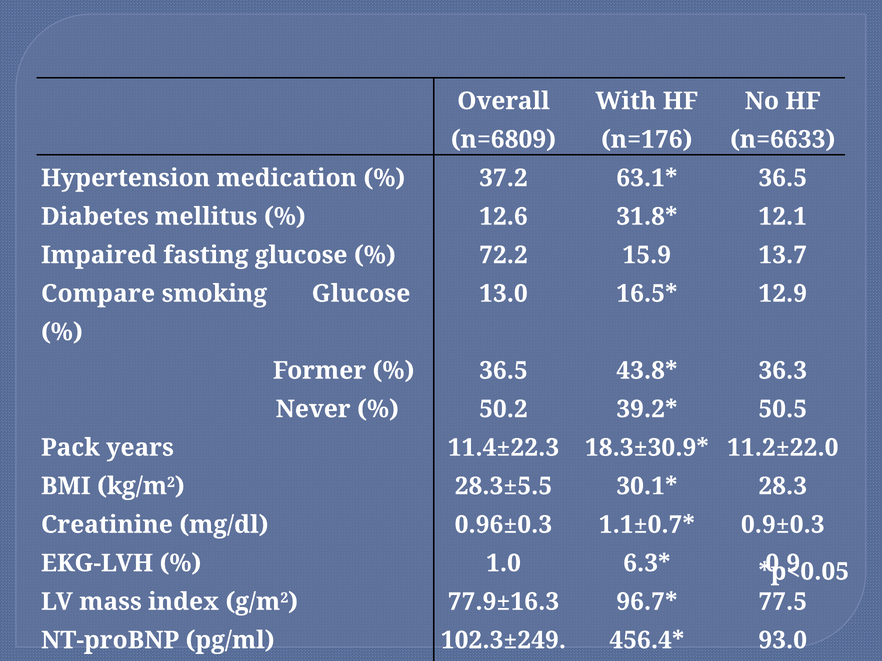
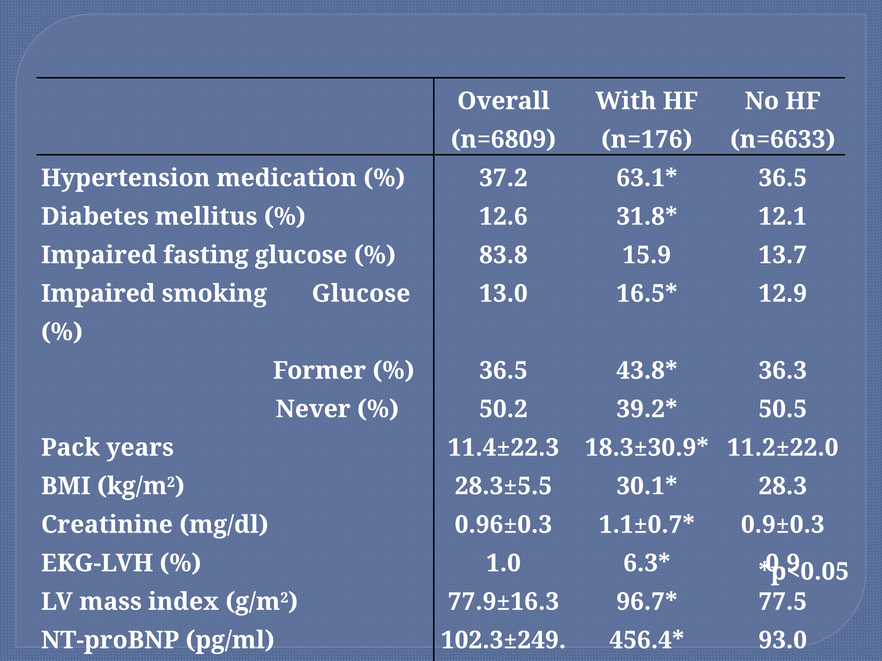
72.2: 72.2 -> 83.8 (503, 255)
Compare: Compare -> Impaired (98, 294)
